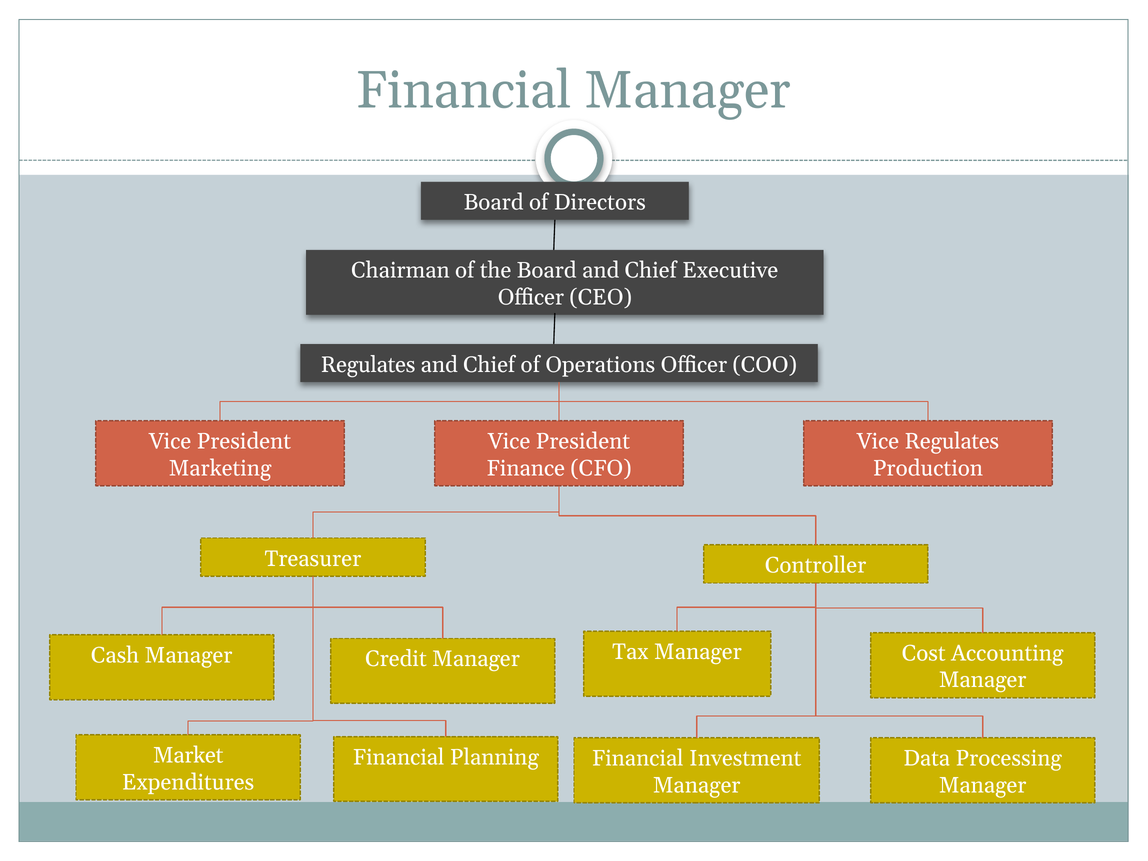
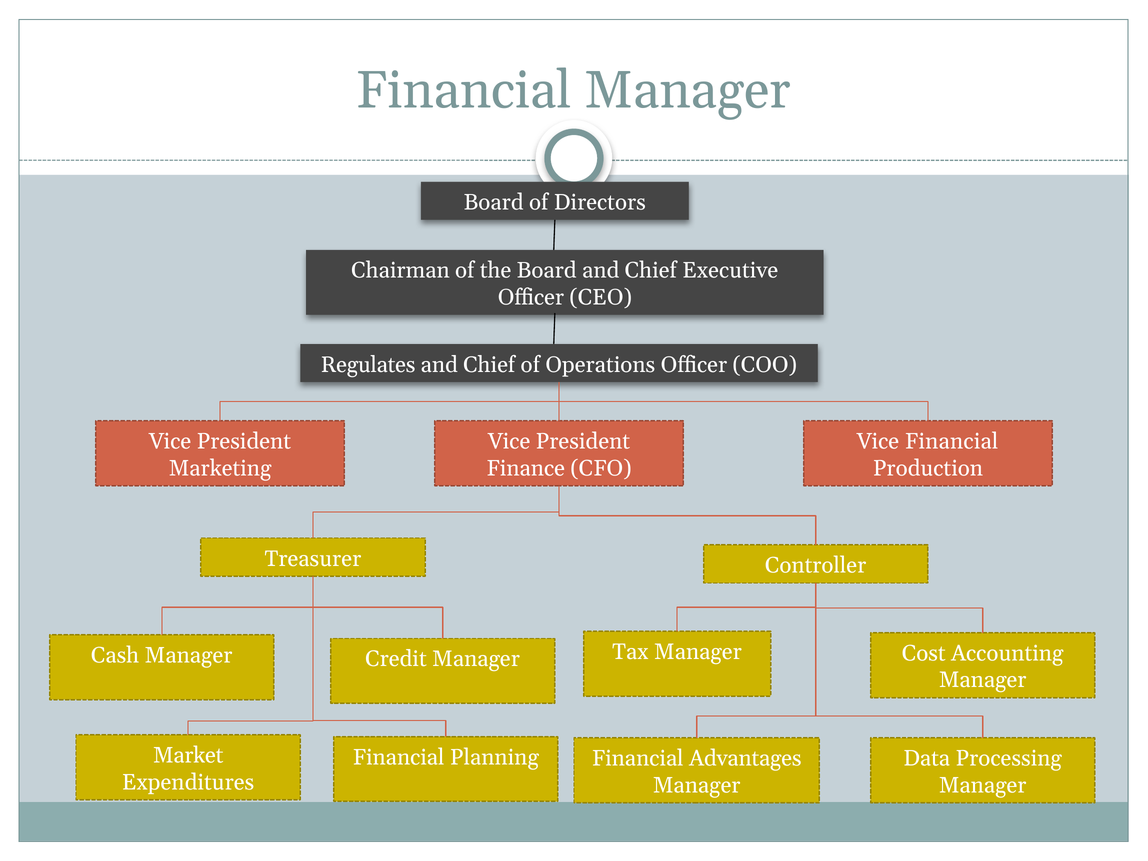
Vice Regulates: Regulates -> Financial (952, 441)
Investment: Investment -> Advantages (745, 758)
